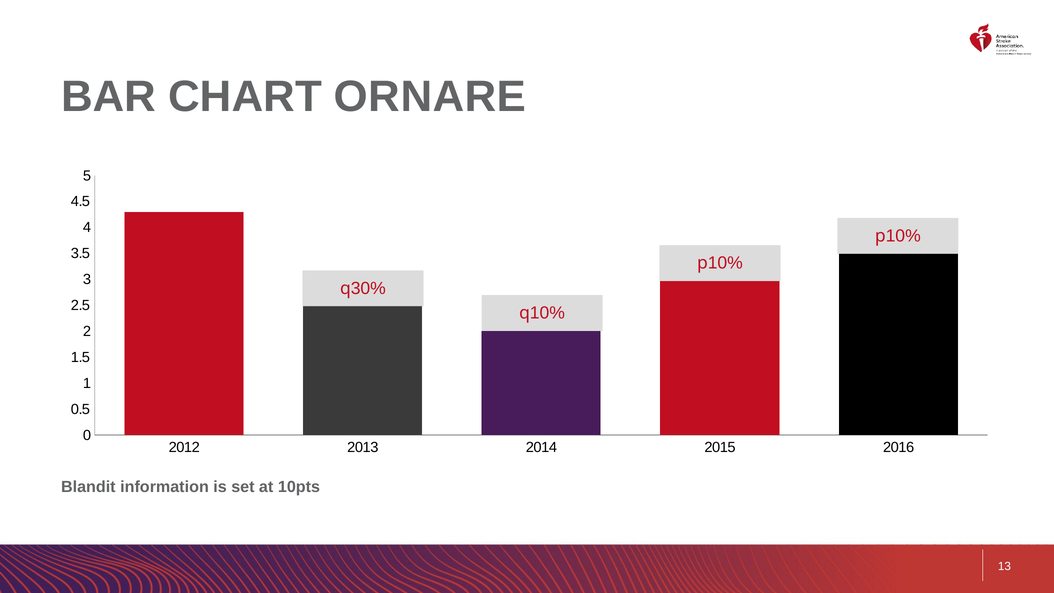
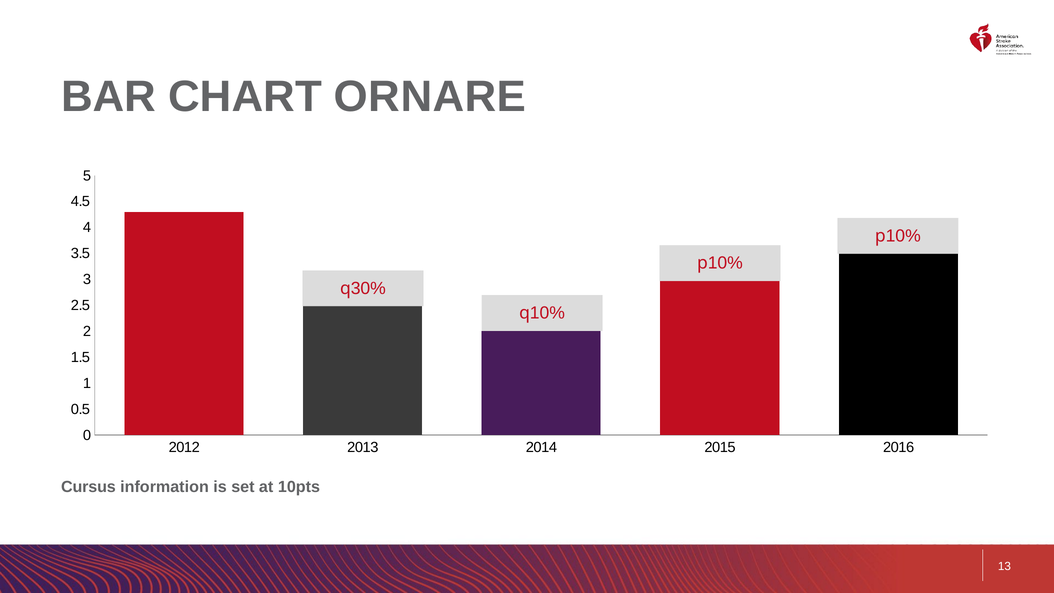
Blandit: Blandit -> Cursus (88, 487)
